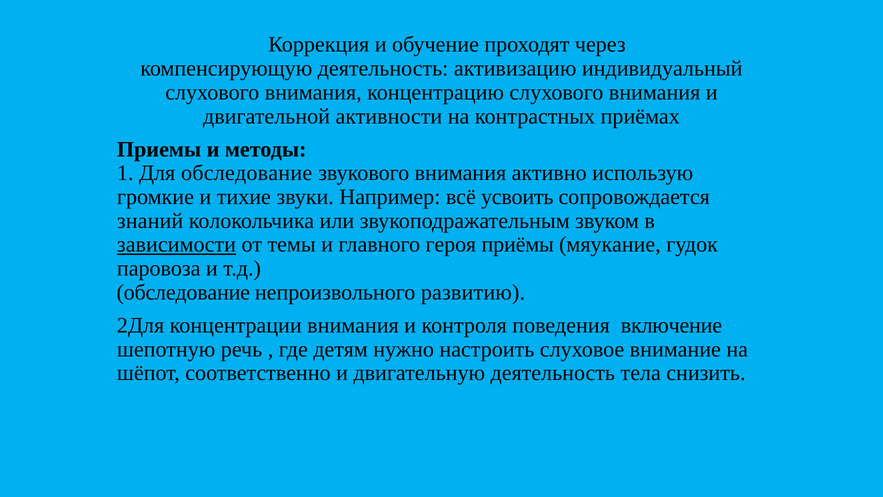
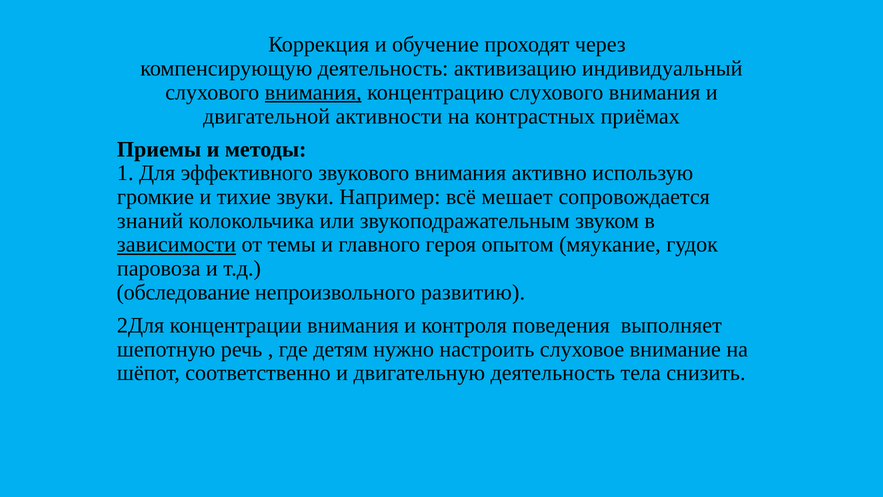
внимания underline: none -> present (313, 92)
Для обследование: обследование -> эффективного (247, 173)
усвоить: усвоить -> мешает (517, 197)
приёмы: приёмы -> опытом (518, 244)
включение: включение -> выполняет (671, 325)
